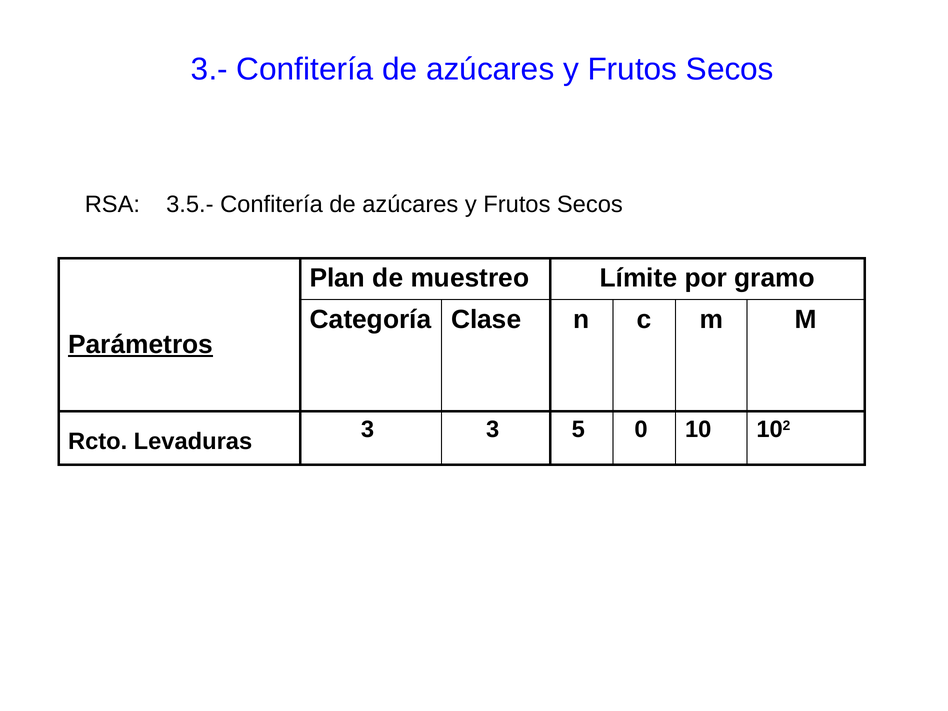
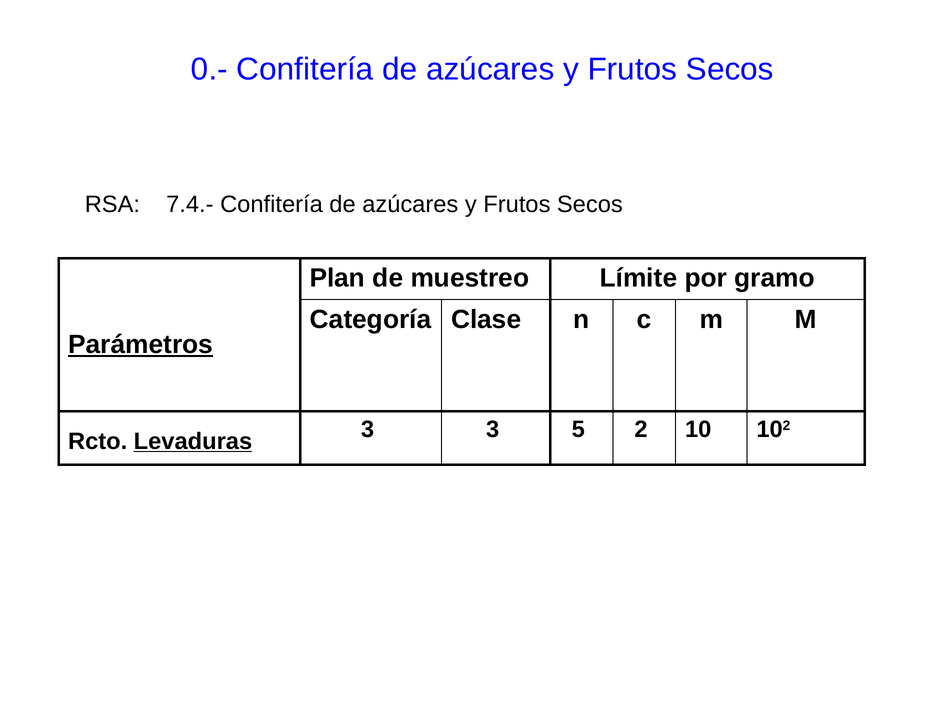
3.-: 3.- -> 0.- (209, 69)
3.5.-: 3.5.- -> 7.4.- (190, 204)
Levaduras underline: none -> present (193, 441)
0: 0 -> 2 (641, 429)
